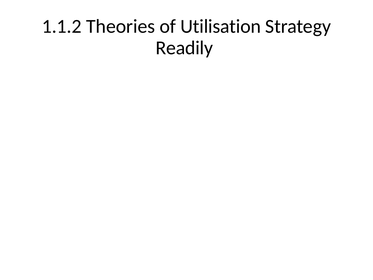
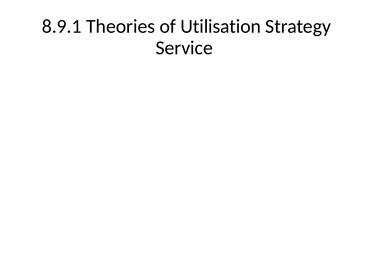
1.1.2: 1.1.2 -> 8.9.1 (62, 26)
Readily: Readily -> Service (184, 48)
